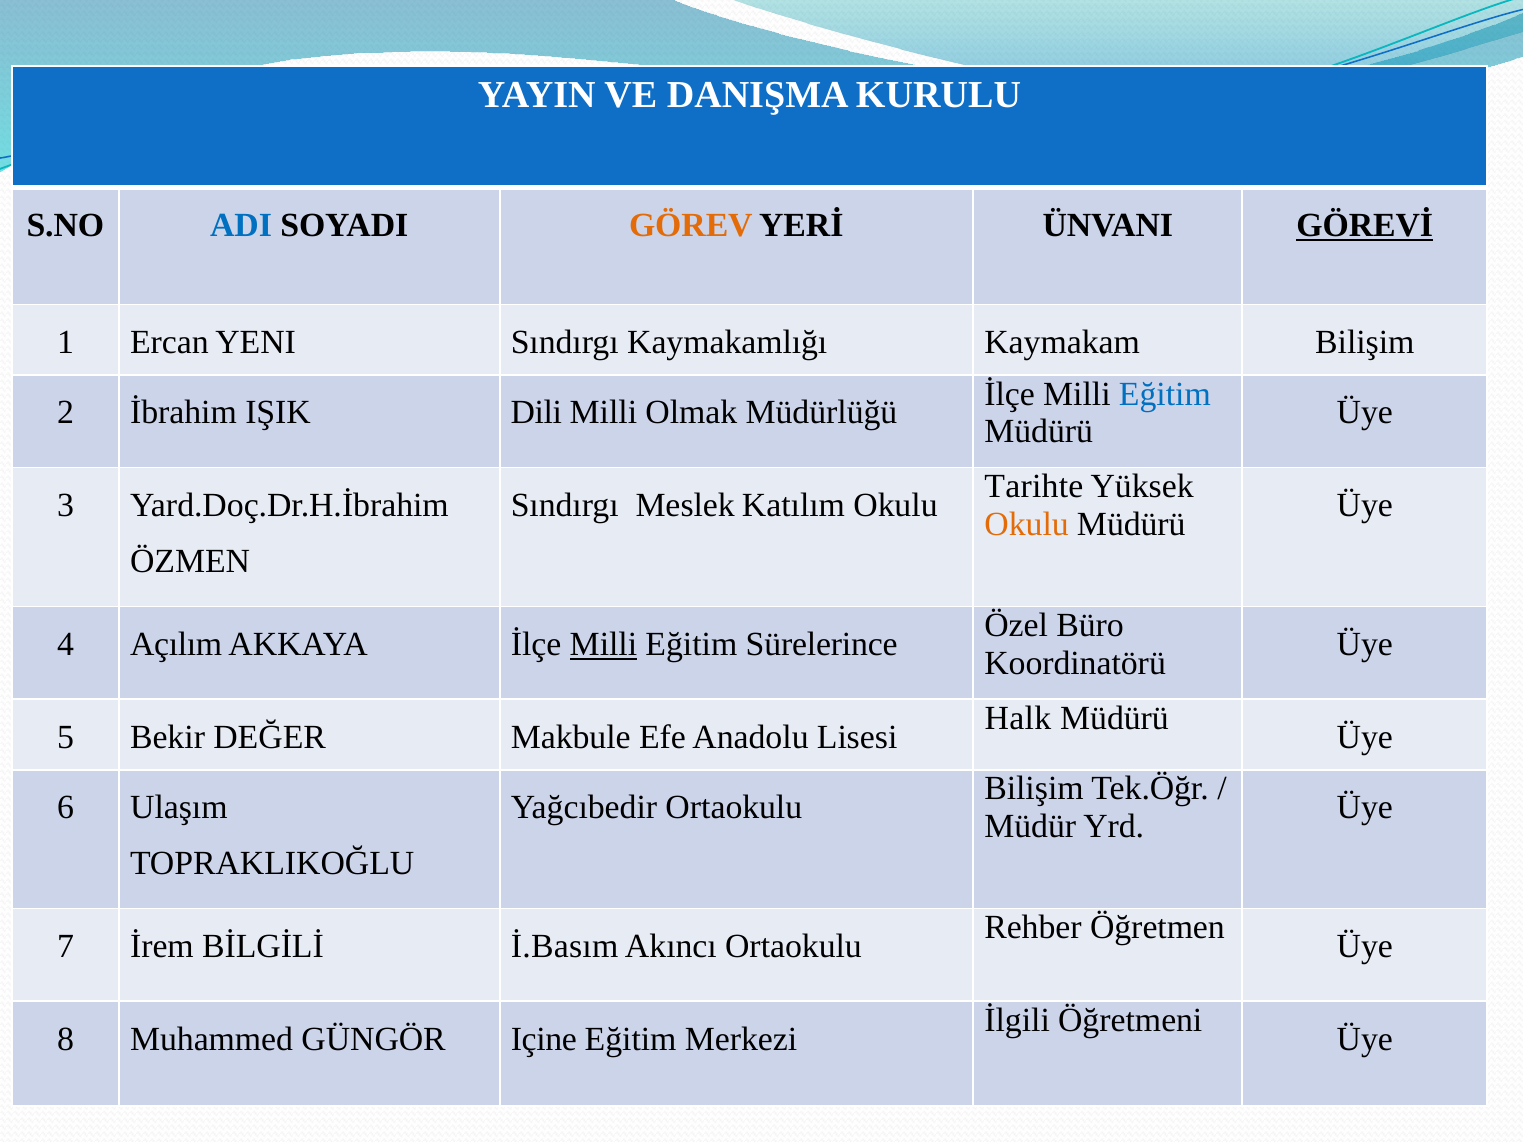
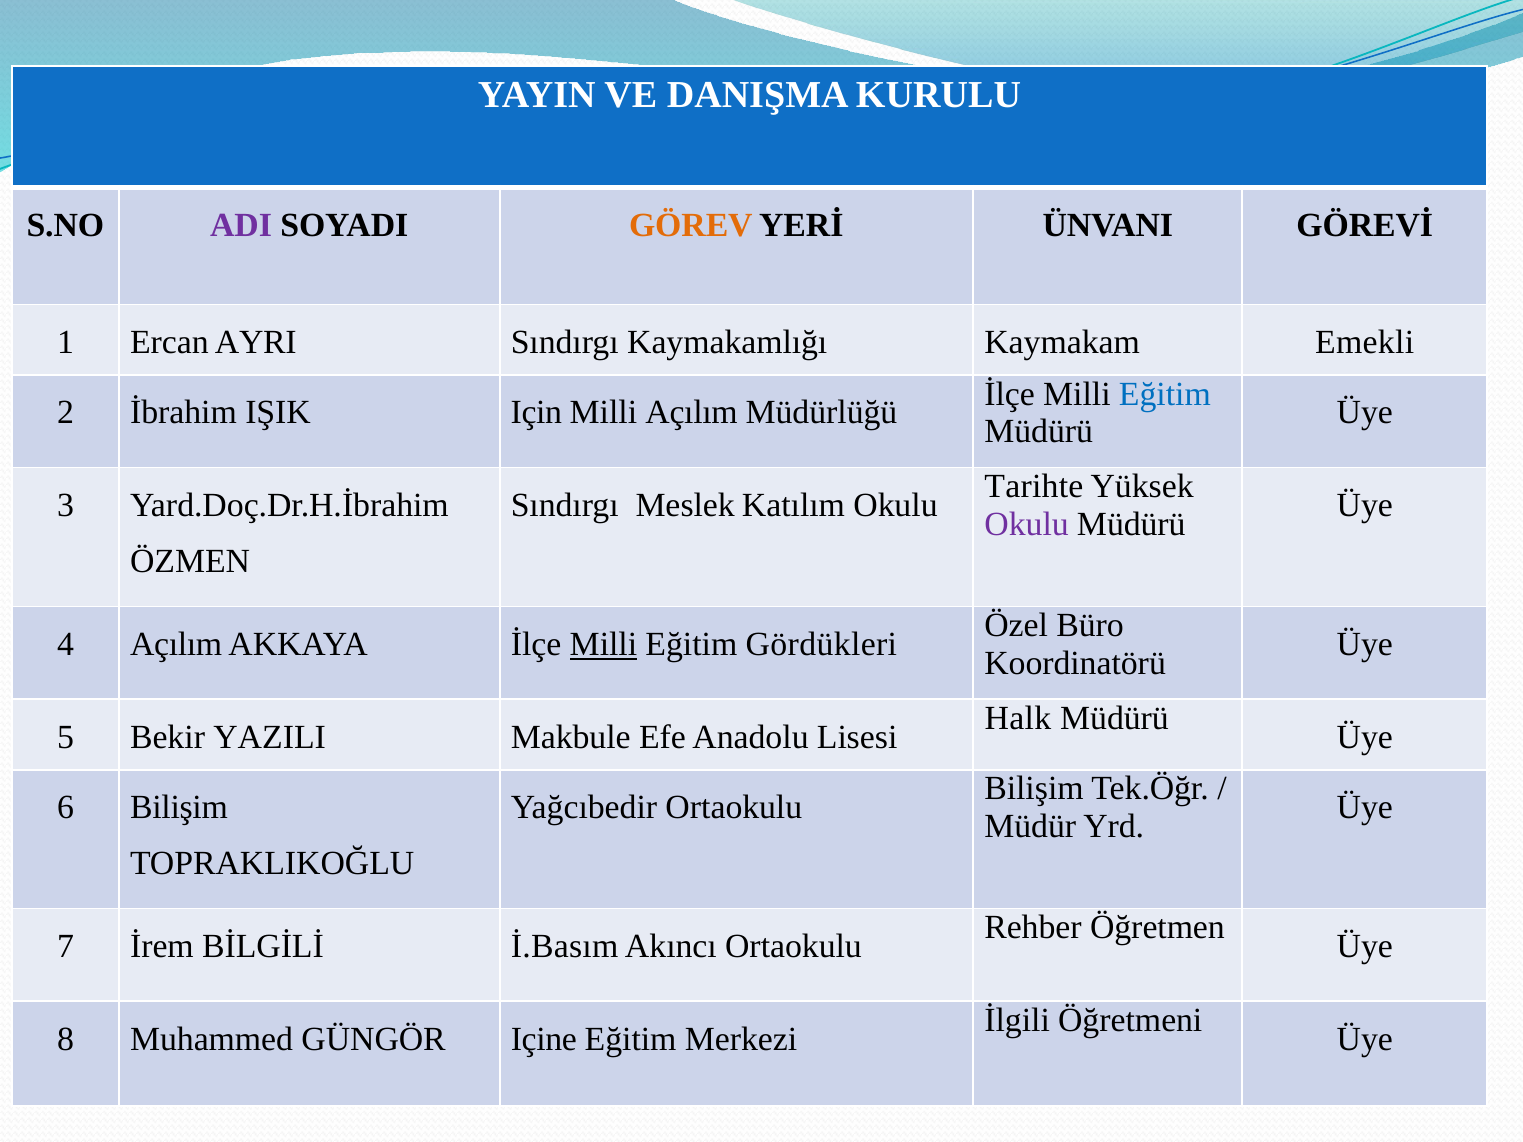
ADI colour: blue -> purple (241, 225)
GÖREVİ underline: present -> none (1365, 225)
YENI: YENI -> AYRI (256, 342)
Kaymakam Bilişim: Bilişim -> Emekli (1365, 342)
Dili: Dili -> Için (536, 413)
Milli Olmak: Olmak -> Açılım (692, 413)
Okulu colour: orange -> purple (1027, 524)
Sürelerince: Sürelerince -> Gördükleri (821, 645)
DEĞER: DEĞER -> YAZILI (270, 737)
6 Ulaşım: Ulaşım -> Bilişim (179, 808)
